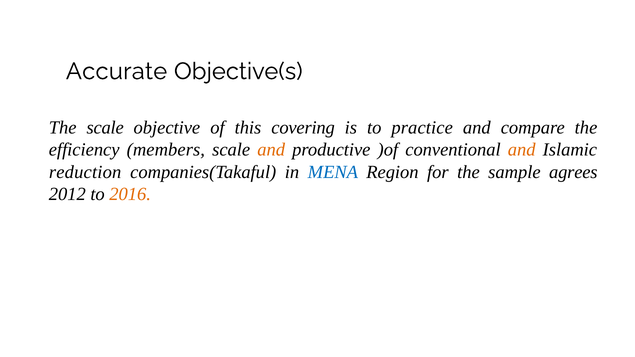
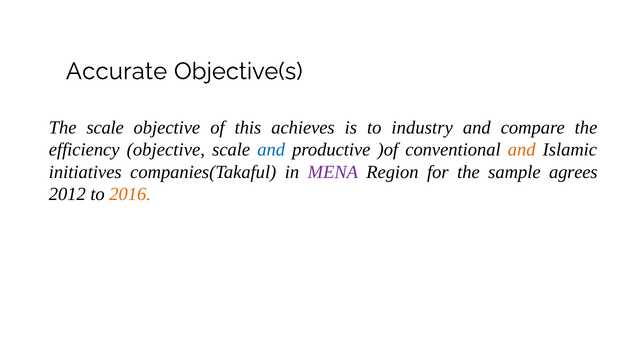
covering: covering -> achieves (303, 128)
practice: practice -> industry (422, 128)
efficiency members: members -> objective (166, 150)
and colour: orange -> blue (271, 150)
reduction: reduction -> initiatives (85, 172)
MENA colour: blue -> purple (333, 172)
